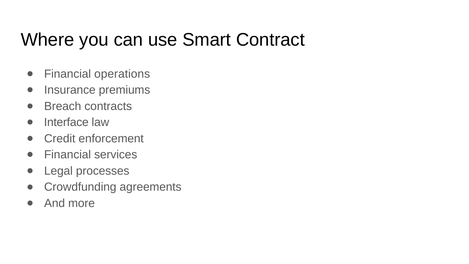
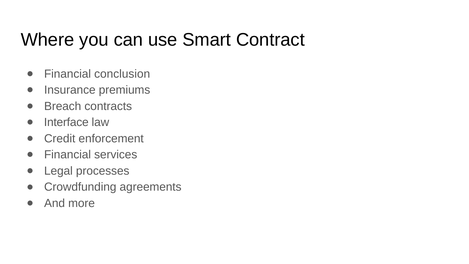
operations: operations -> conclusion (122, 74)
